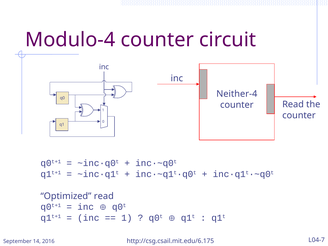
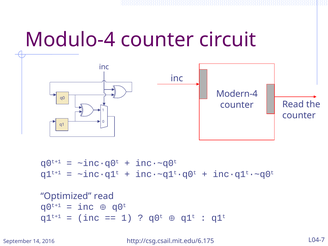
Neither-4: Neither-4 -> Modern-4 (237, 94)
